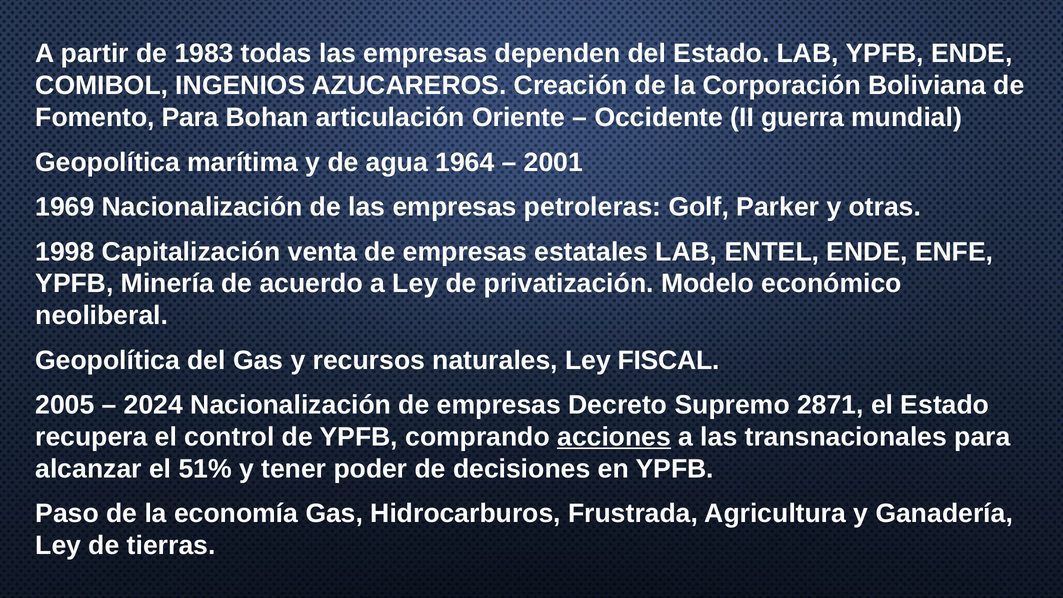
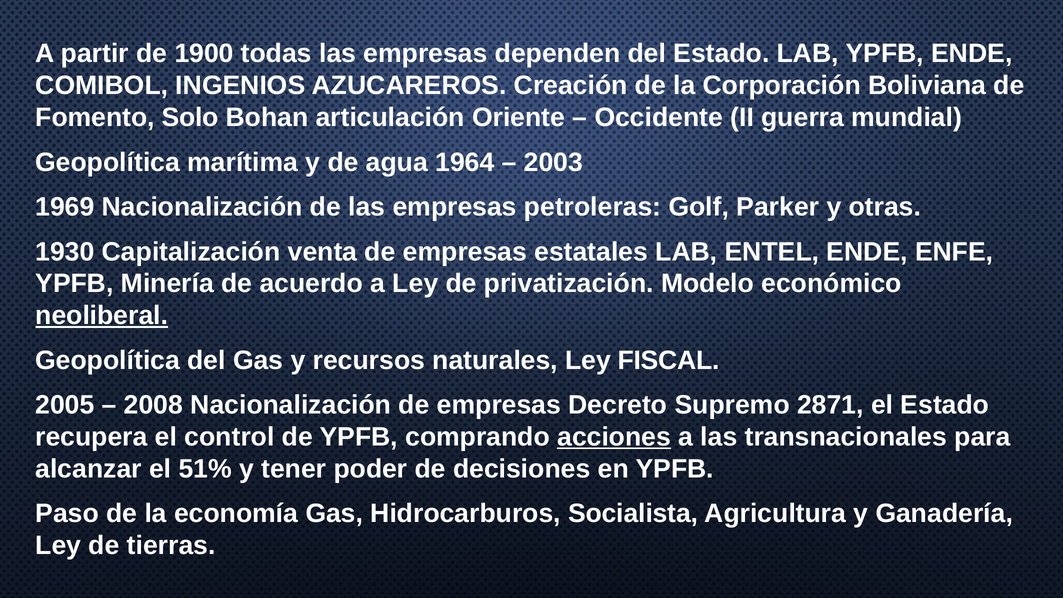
1983: 1983 -> 1900 (204, 54)
Fomento Para: Para -> Solo (190, 117)
2001: 2001 -> 2003 (553, 162)
1998: 1998 -> 1930 (65, 252)
neoliberal underline: none -> present (102, 316)
2024: 2024 -> 2008 (154, 405)
Frustrada: Frustrada -> Socialista (633, 514)
